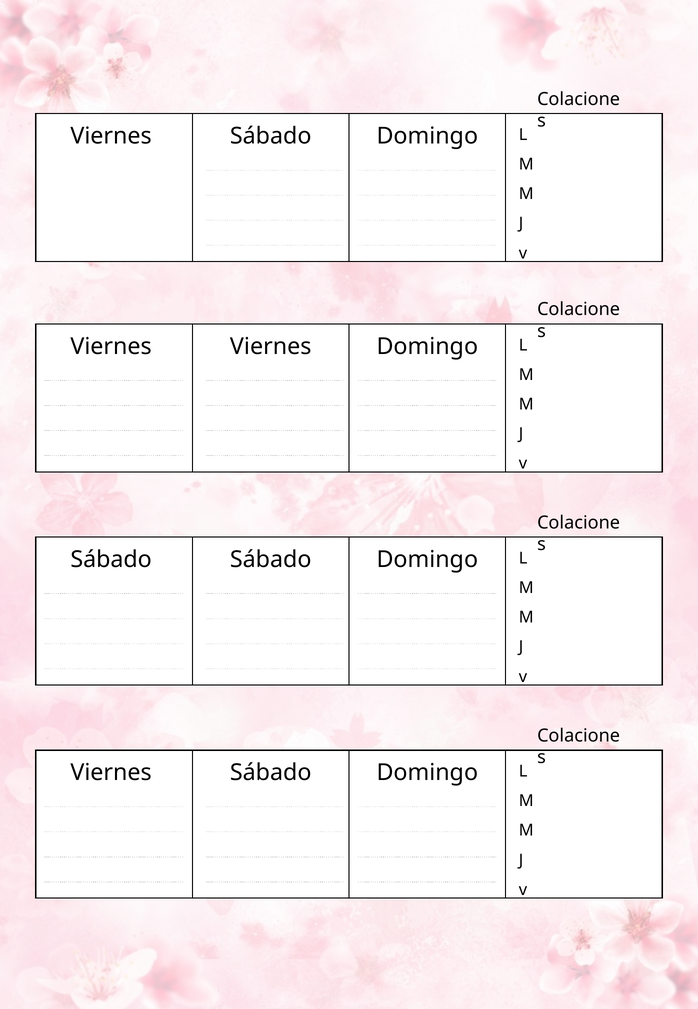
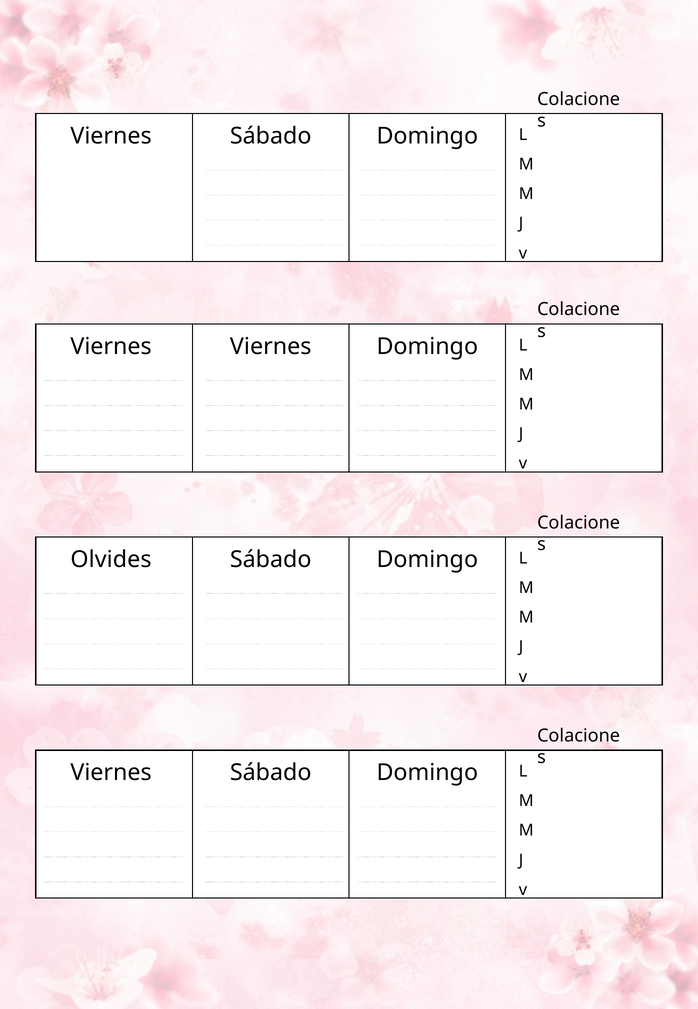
Sábado: Sábado -> Olvides (111, 559)
